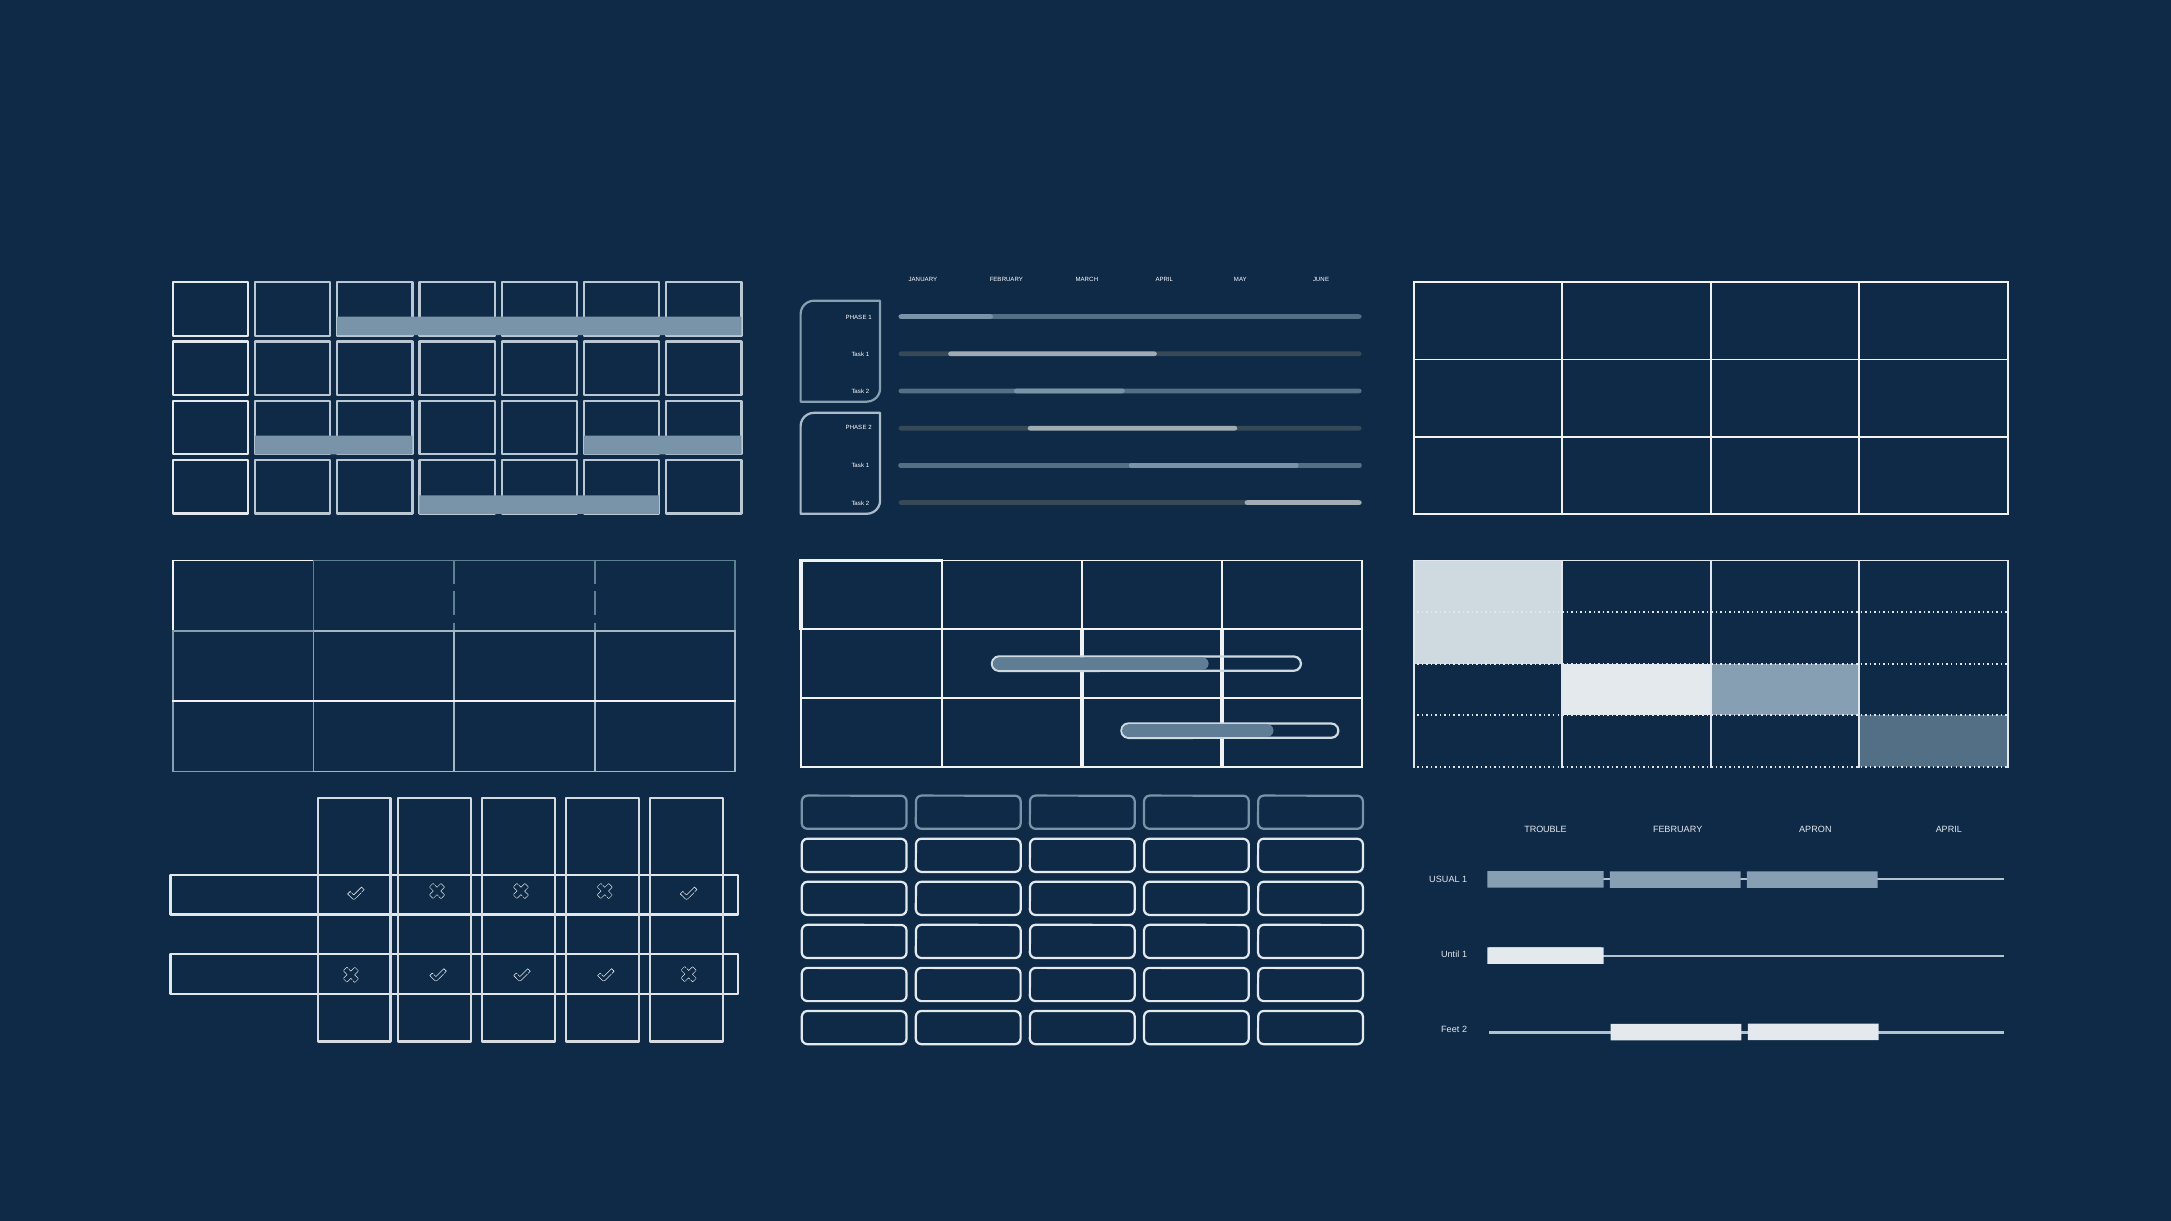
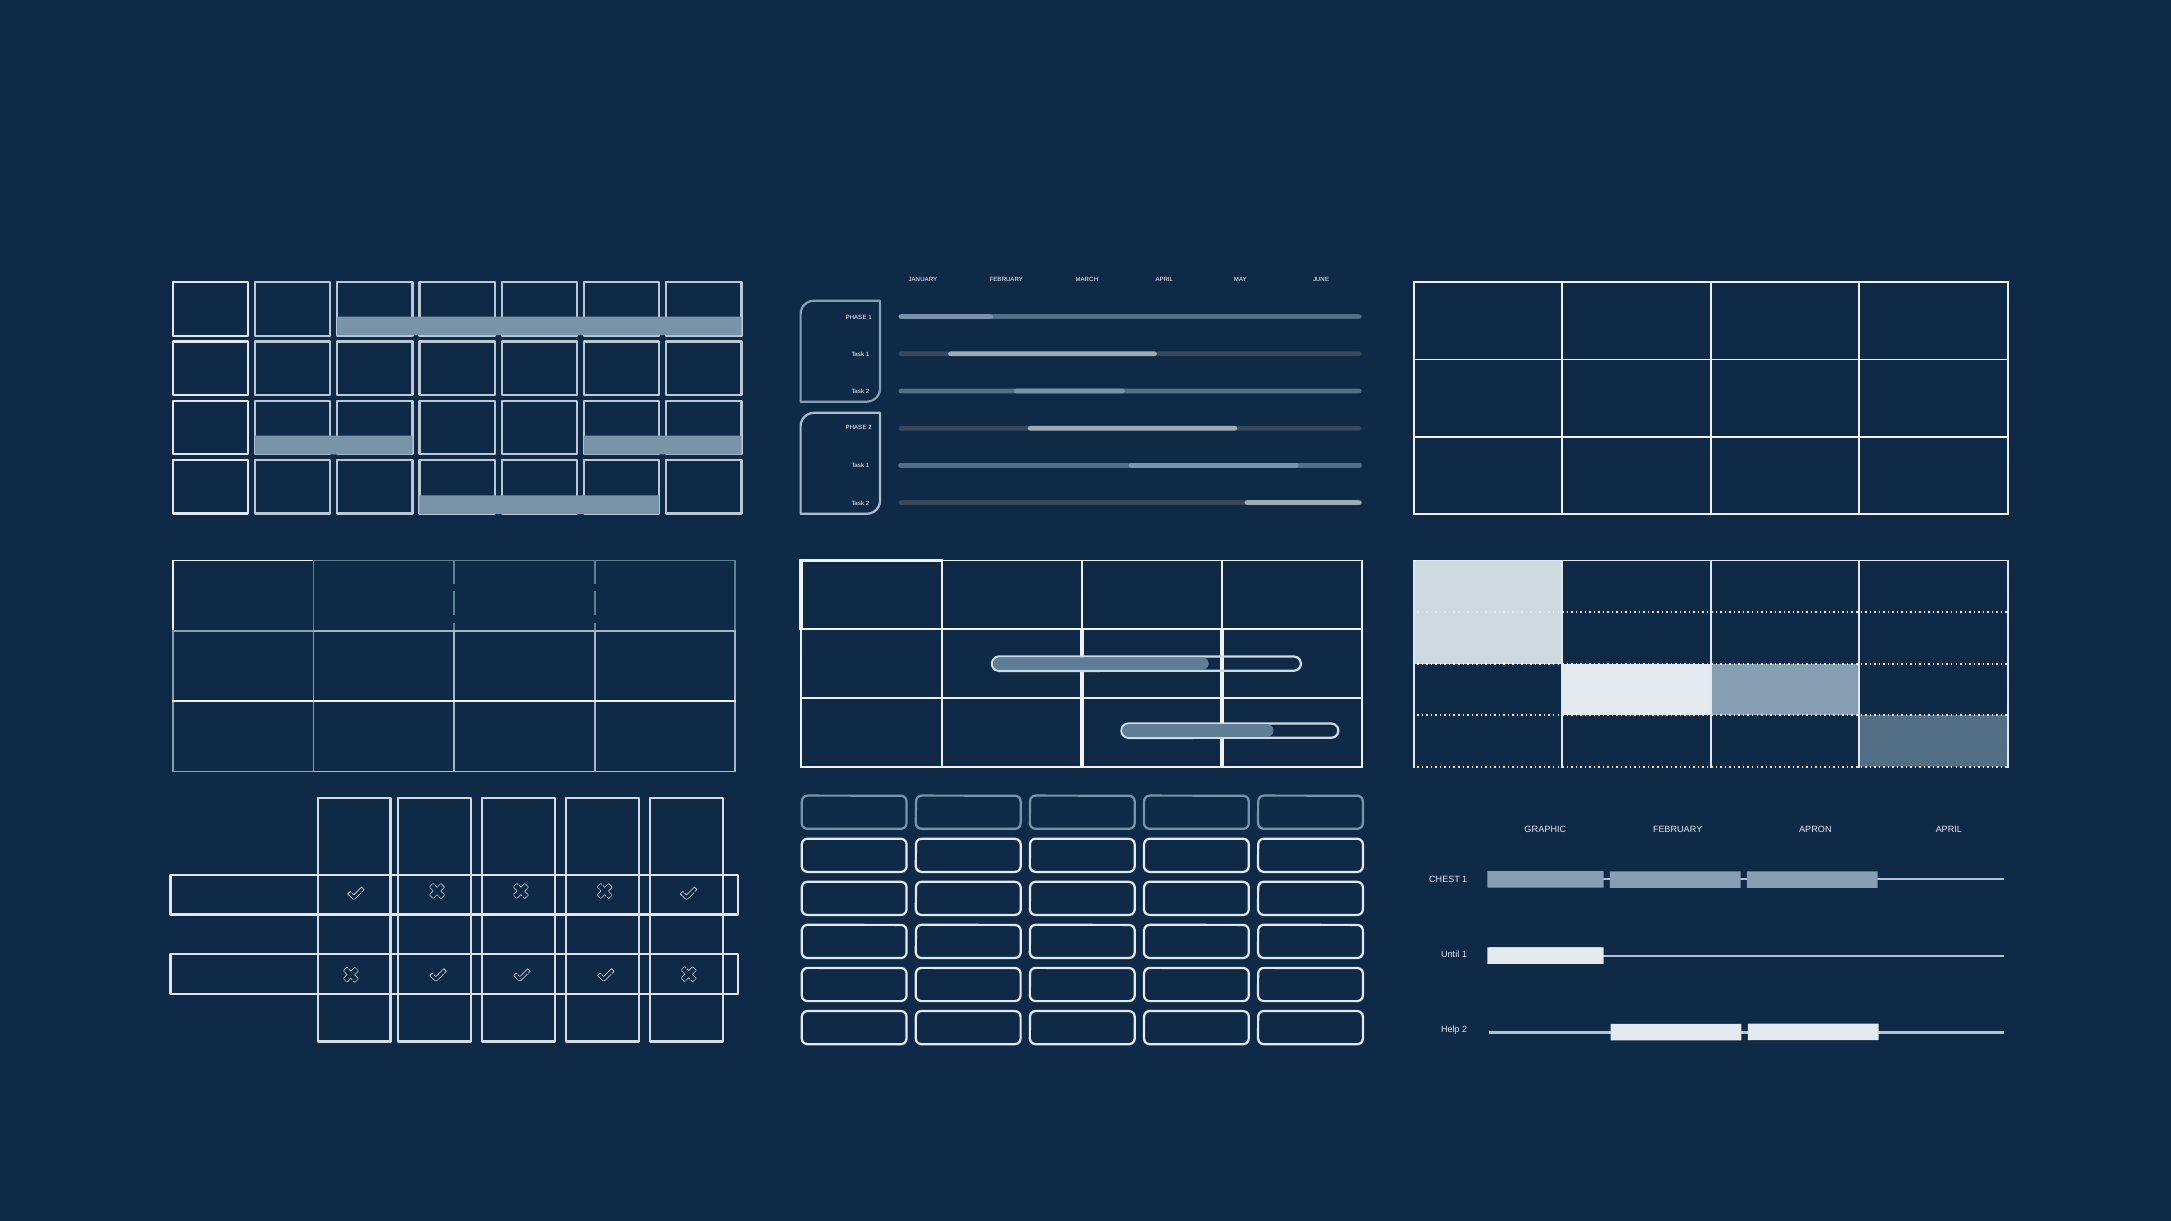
TROUBLE: TROUBLE -> GRAPHIC (1545, 830)
USUAL: USUAL -> CHEST (1445, 880)
Feet: Feet -> Help (1450, 1030)
